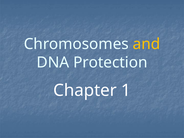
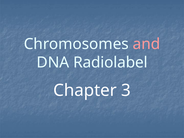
and colour: yellow -> pink (146, 44)
Protection: Protection -> Radiolabel (110, 62)
1: 1 -> 3 (126, 90)
